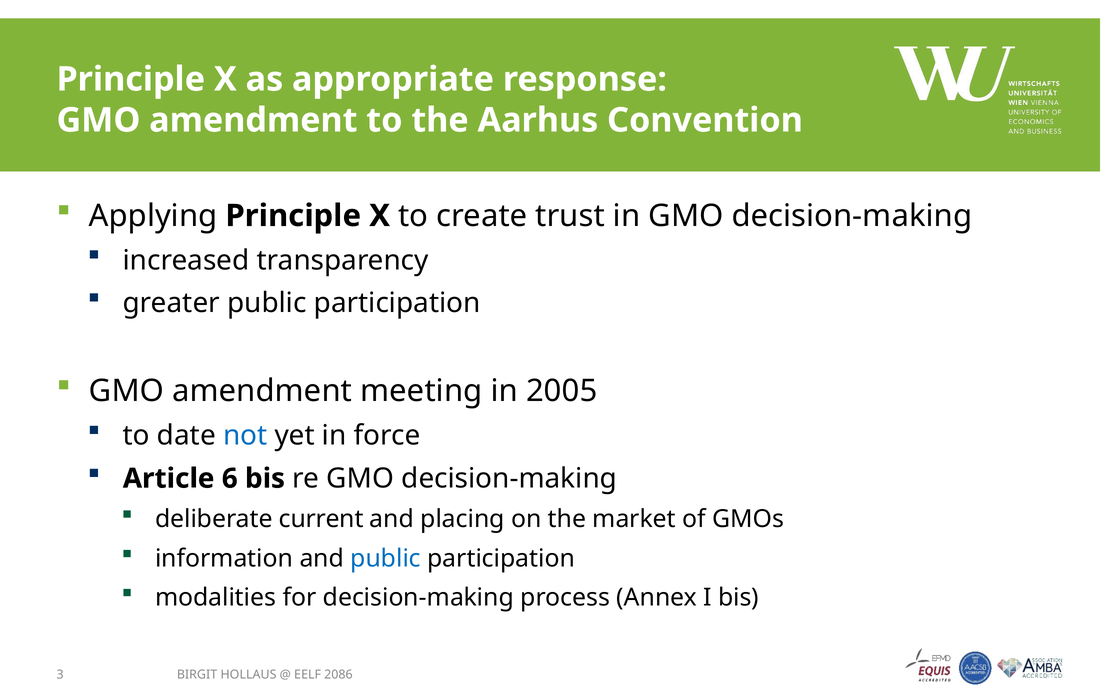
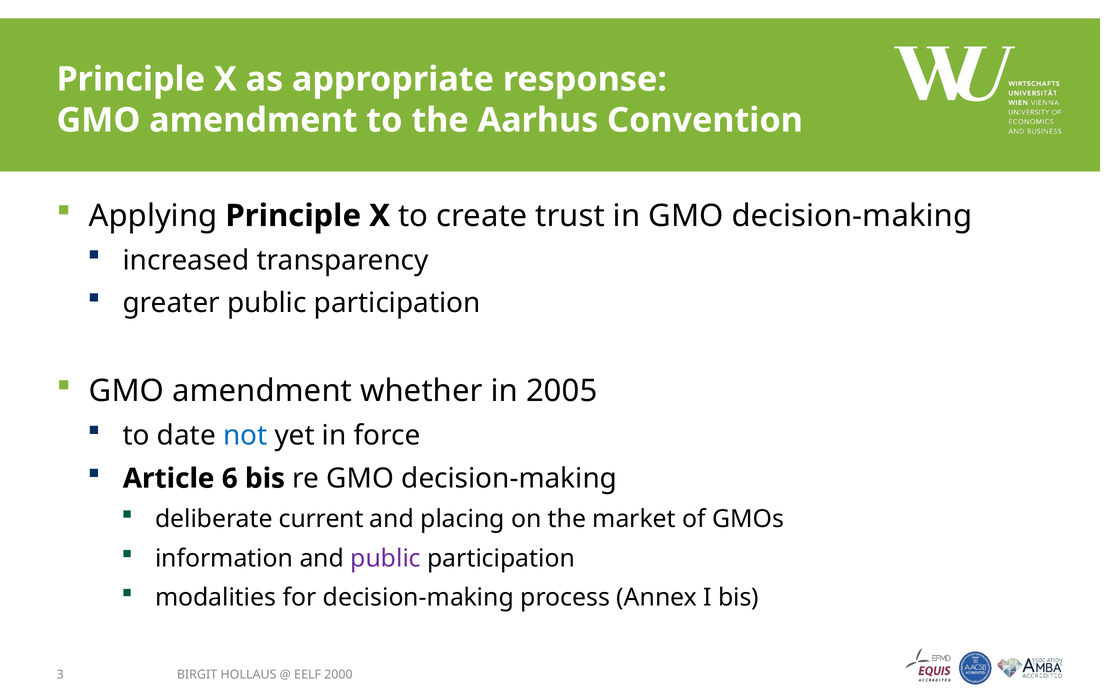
meeting: meeting -> whether (421, 391)
public colour: blue -> purple (386, 559)
2086: 2086 -> 2000 (338, 675)
